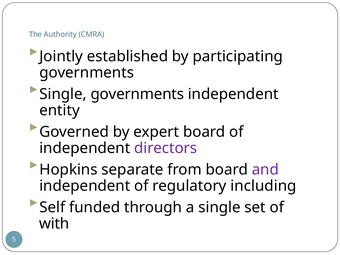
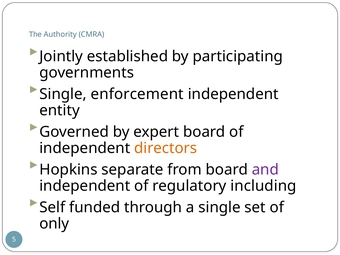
Single governments: governments -> enforcement (137, 94)
directors colour: purple -> orange (166, 148)
with: with -> only (54, 224)
